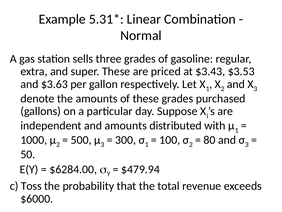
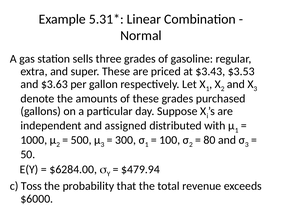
and amounts: amounts -> assigned (126, 125)
